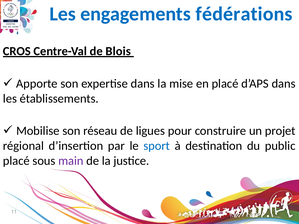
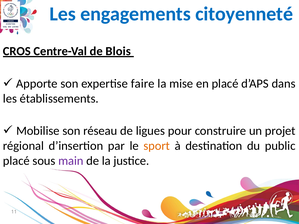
fédérations: fédérations -> citoyenneté (244, 14)
expertise dans: dans -> faire (143, 84)
sport colour: blue -> orange (157, 146)
